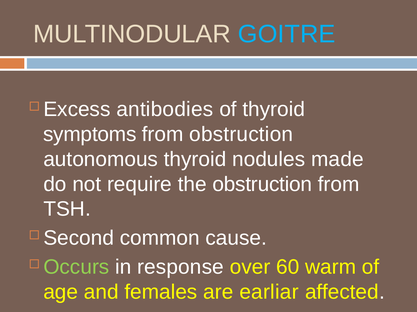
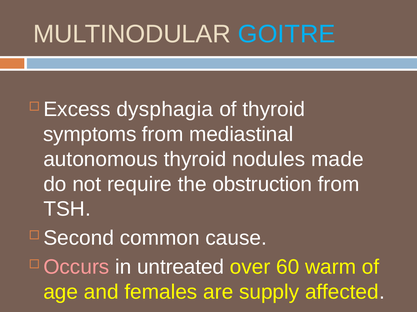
antibodies: antibodies -> dysphagia (165, 110)
from obstruction: obstruction -> mediastinal (241, 135)
Occurs colour: light green -> pink (76, 268)
response: response -> untreated (181, 268)
earliar: earliar -> supply (269, 293)
